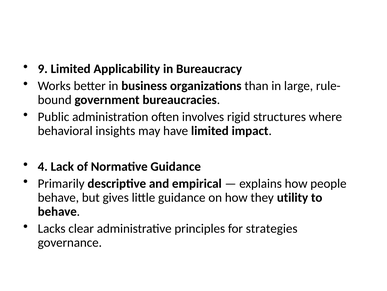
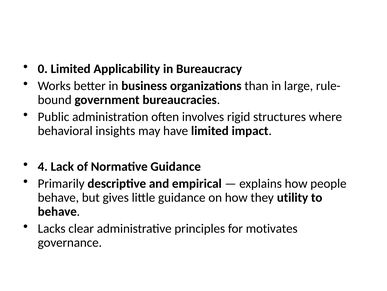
9: 9 -> 0 (43, 69)
strategies: strategies -> motivates (272, 228)
